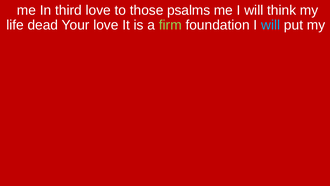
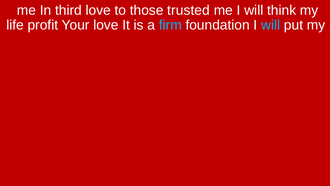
psalms: psalms -> trusted (189, 10)
dead: dead -> profit (43, 25)
firm colour: light green -> light blue (170, 25)
